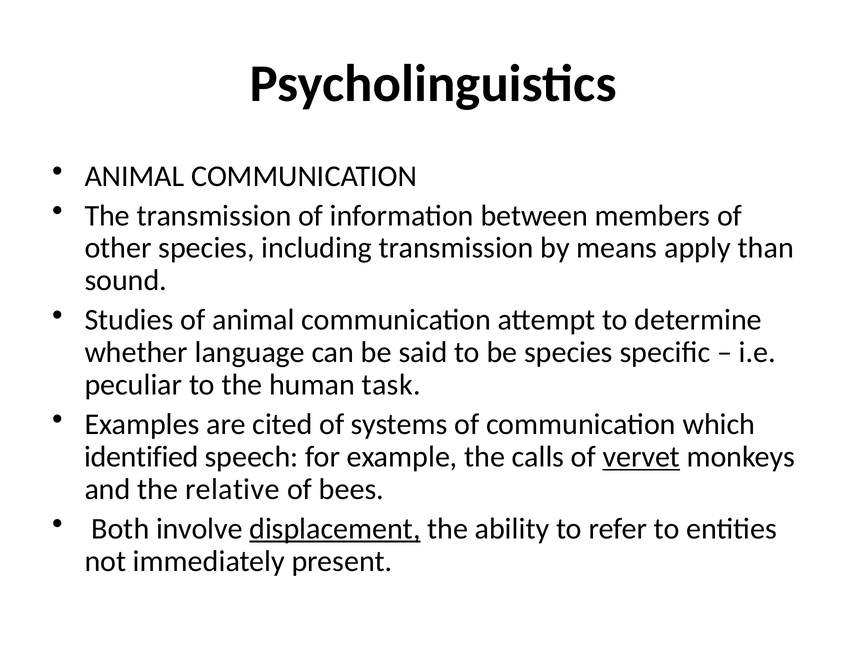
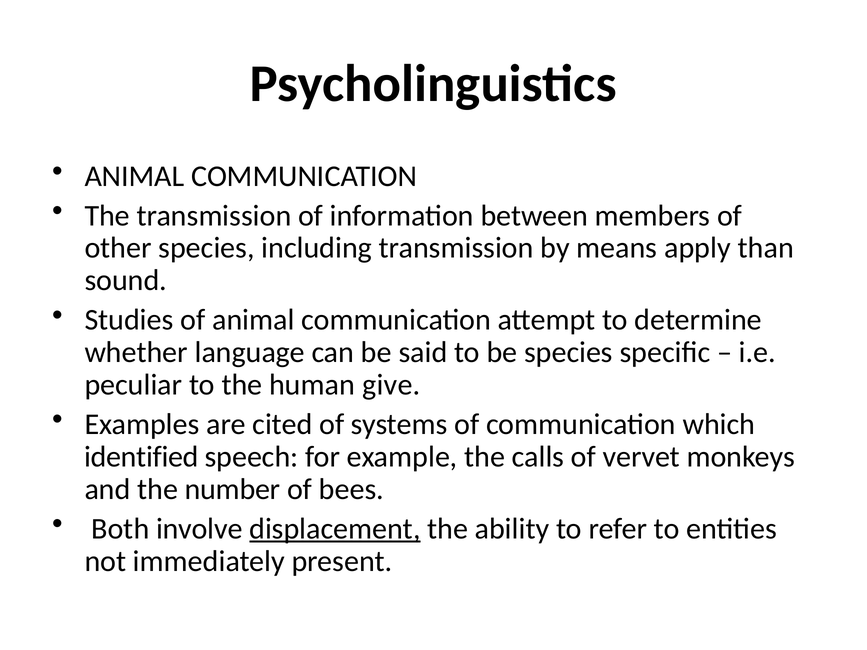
task: task -> give (391, 385)
vervet underline: present -> none (641, 457)
relative: relative -> number (233, 489)
